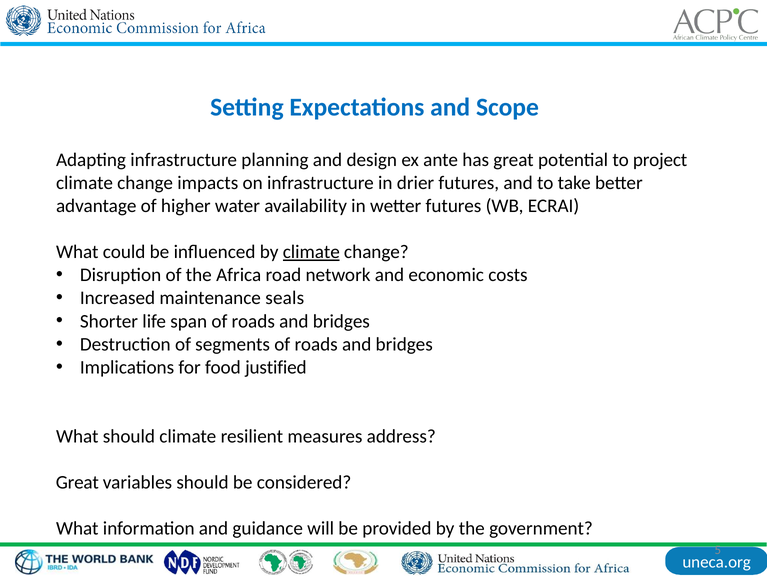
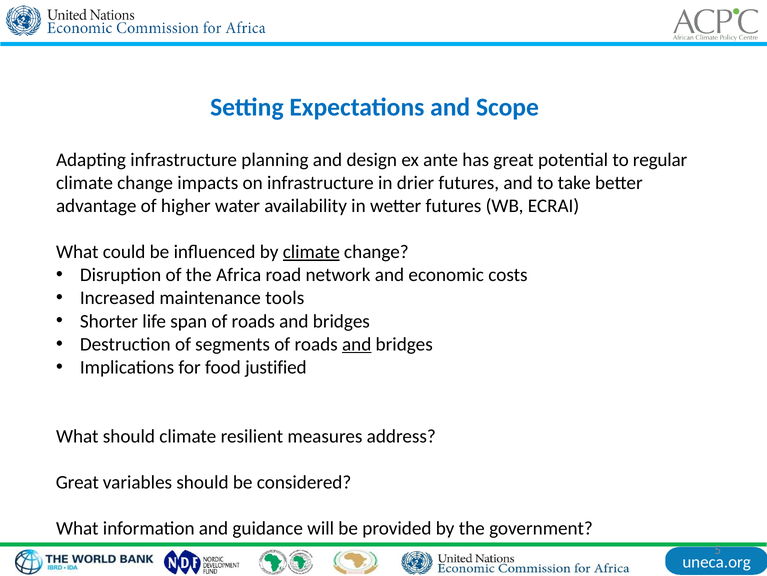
project: project -> regular (660, 160)
seals: seals -> tools (285, 298)
and underline: none -> present (357, 344)
